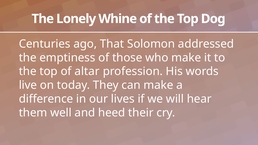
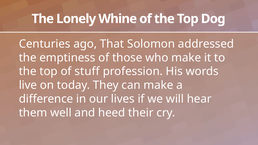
altar: altar -> stuff (87, 71)
